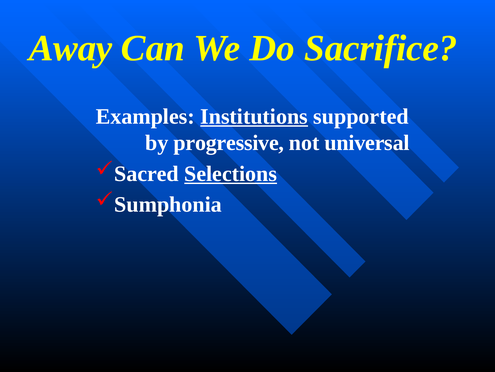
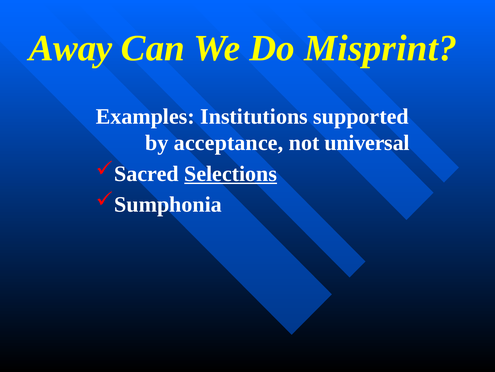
Sacrifice: Sacrifice -> Misprint (381, 48)
Institutions underline: present -> none (254, 116)
progressive: progressive -> acceptance (229, 143)
